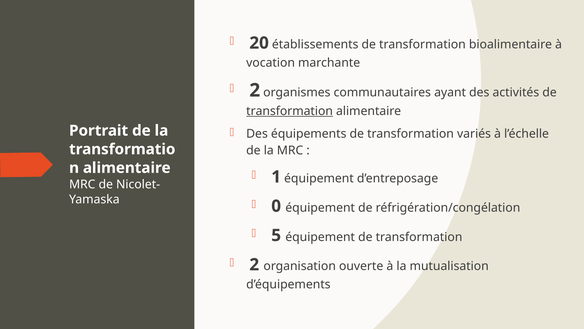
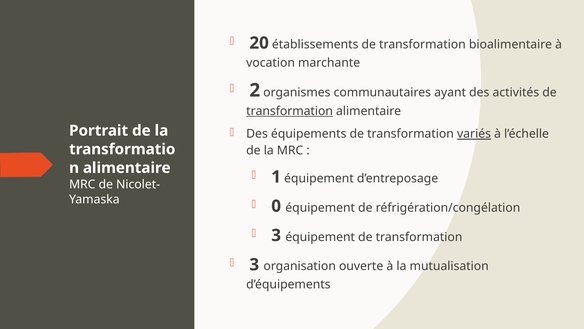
variés underline: none -> present (474, 134)
5: 5 -> 3 (276, 235)
2: 2 -> 3 (254, 264)
